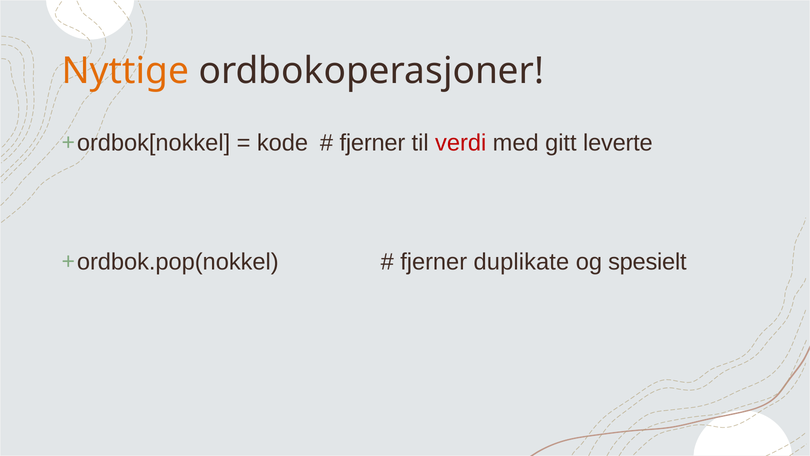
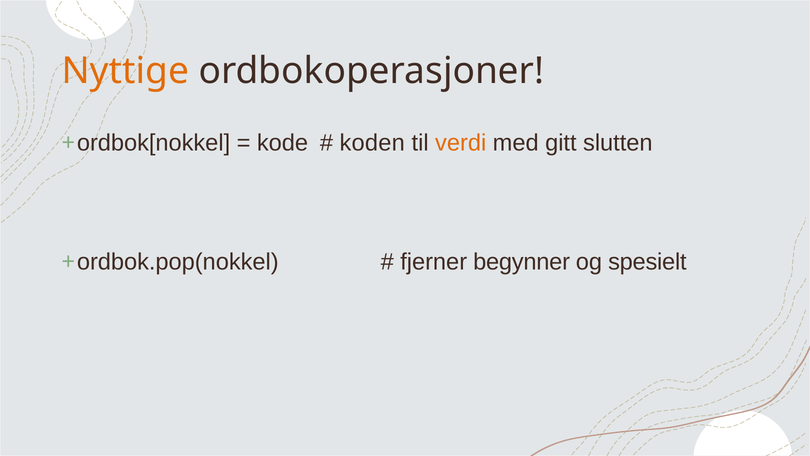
fjerner: fjerner -> koden (372, 143)
verdi colour: red -> orange (461, 143)
leverte: leverte -> slutten (618, 143)
duplikate: duplikate -> begynner (522, 262)
